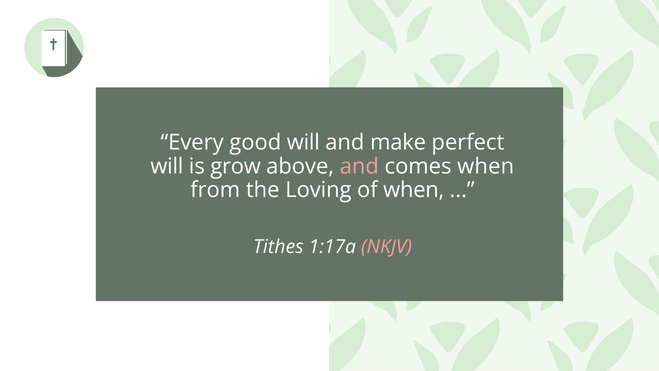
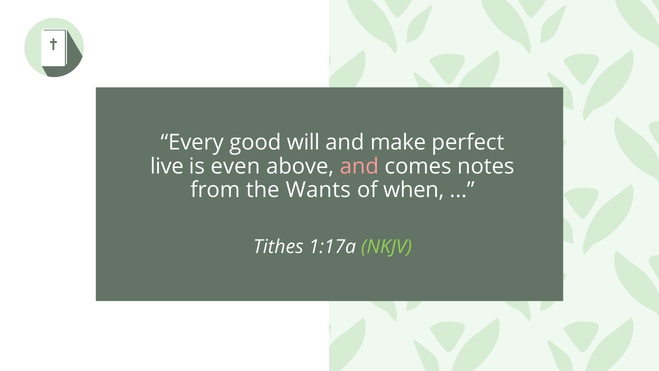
will: will -> live (167, 166)
grow: grow -> even (235, 166)
comes when: when -> notes (486, 166)
Loving: Loving -> Wants (318, 190)
NKJV colour: pink -> light green (387, 247)
